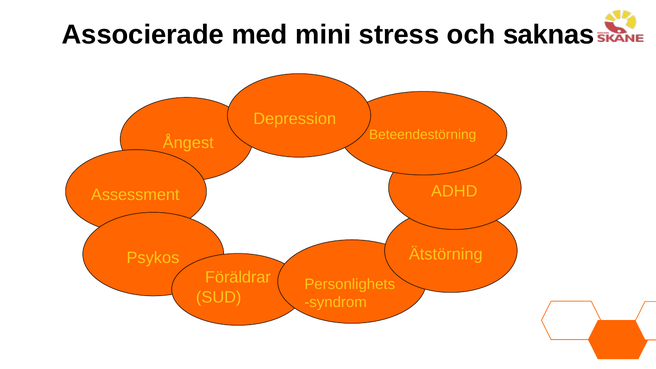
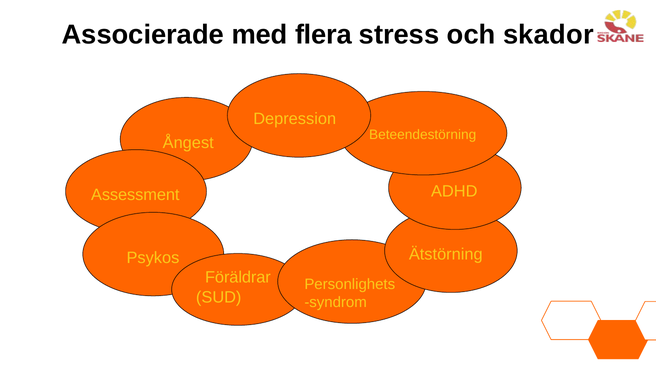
mini: mini -> flera (323, 35)
saknas: saknas -> skador (548, 35)
